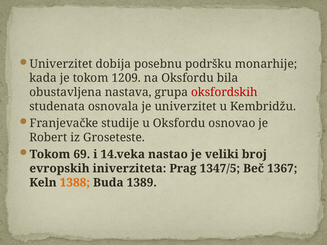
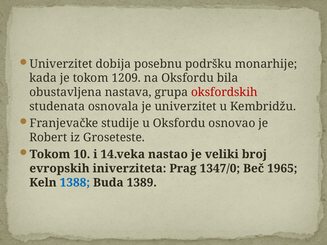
69: 69 -> 10 (82, 154)
1347/5: 1347/5 -> 1347/0 (220, 169)
1367: 1367 -> 1965 (282, 169)
1388 colour: orange -> blue (75, 183)
